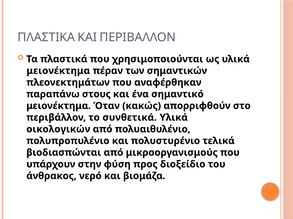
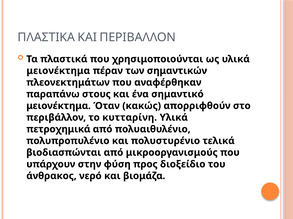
συνθετικά: συνθετικά -> κυτταρίνη (130, 118)
οικολογικών: οικολογικών -> πετροχημικά (58, 130)
